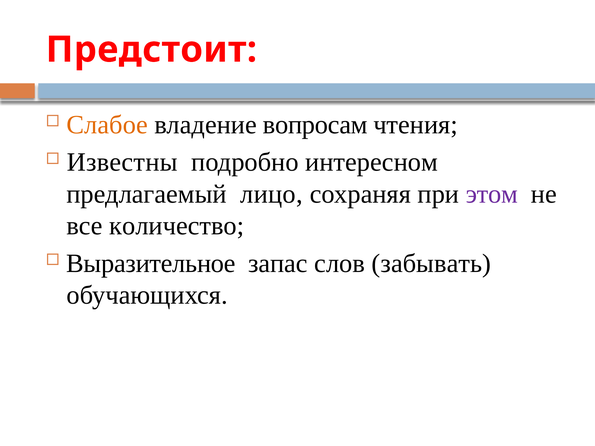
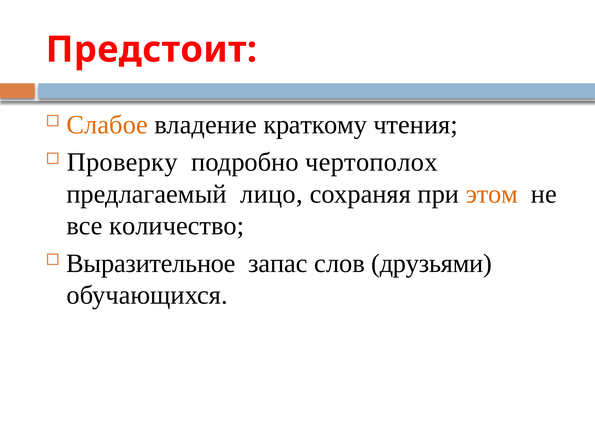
вопросам: вопросам -> краткому (315, 125)
Известны: Известны -> Проверку (122, 162)
интересном: интересном -> чертополох (371, 162)
этом colour: purple -> orange (492, 194)
забывать: забывать -> друзьями (432, 263)
